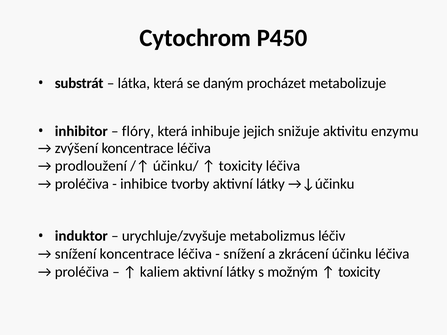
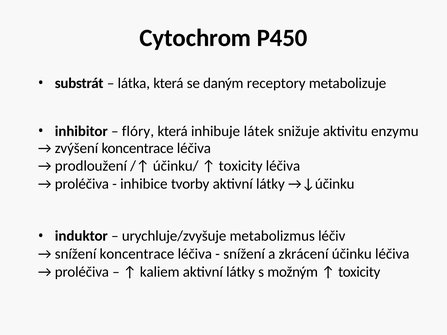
procházet: procházet -> receptory (276, 83)
jejich: jejich -> látek (259, 131)
